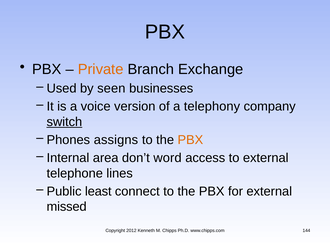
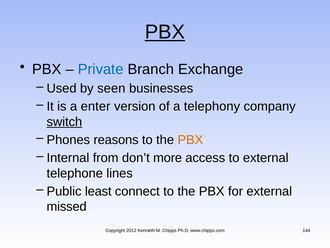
PBX underline: none -> present (165, 32)
Private colour: orange -> blue (101, 69)
voice: voice -> enter (96, 106)
assigns: assigns -> reasons (116, 140)
area: area -> from (106, 158)
word: word -> more (168, 158)
